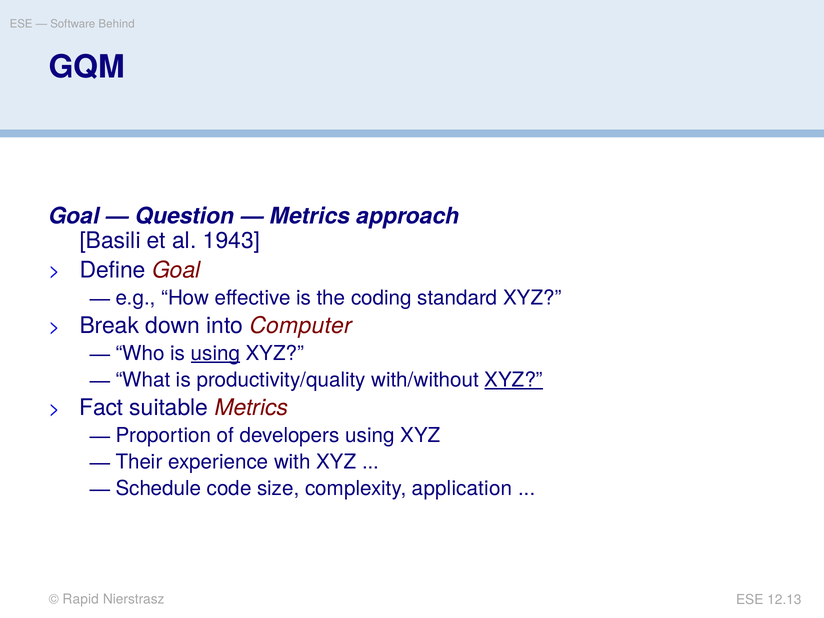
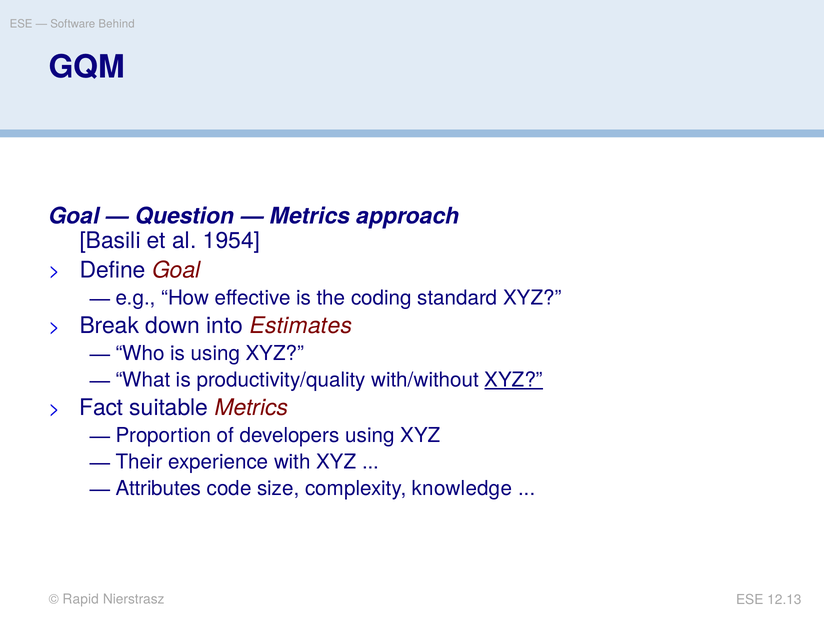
1943: 1943 -> 1954 (231, 241)
Computer: Computer -> Estimates (301, 326)
using underline: present -> none (216, 353)
Schedule: Schedule -> Attributes (158, 488)
application: application -> knowledge (462, 488)
